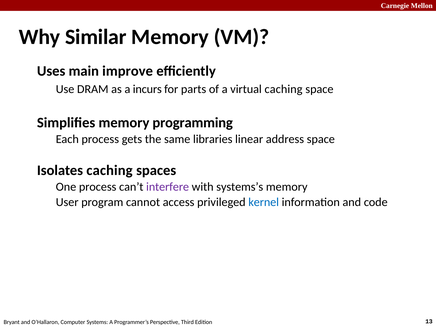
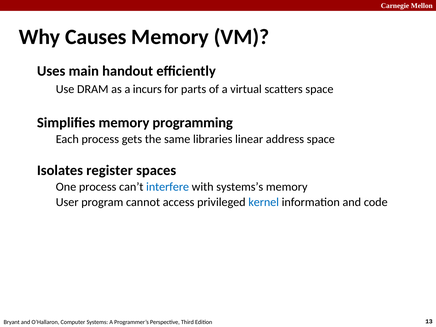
Similar: Similar -> Causes (96, 37)
improve: improve -> handout (128, 71)
virtual caching: caching -> scatters (284, 89)
caching: caching -> register (110, 171)
interfere colour: purple -> blue (168, 187)
